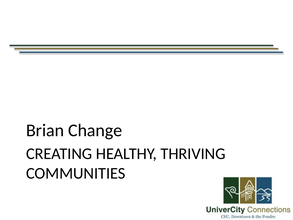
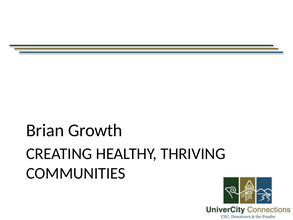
Change: Change -> Growth (95, 130)
